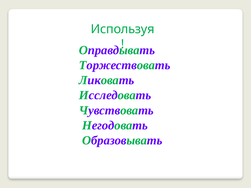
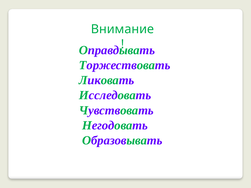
Используя: Используя -> Внимание (123, 29)
